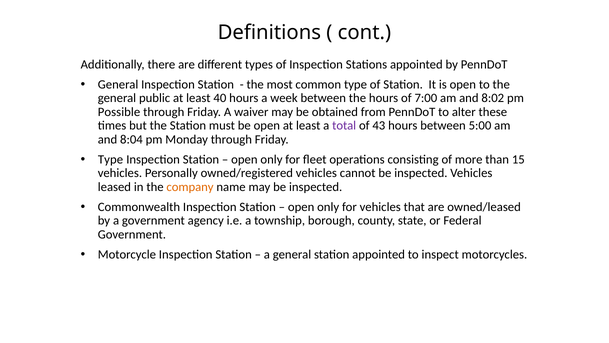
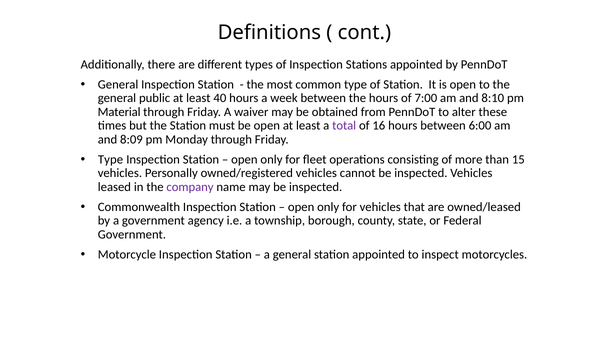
8:02: 8:02 -> 8:10 (493, 98)
Possible: Possible -> Material (119, 112)
43: 43 -> 16 (379, 125)
5:00: 5:00 -> 6:00 (480, 125)
8:04: 8:04 -> 8:09 (131, 139)
company colour: orange -> purple (190, 187)
